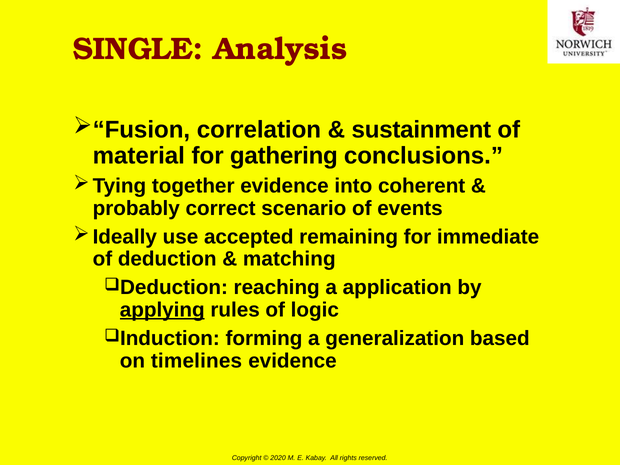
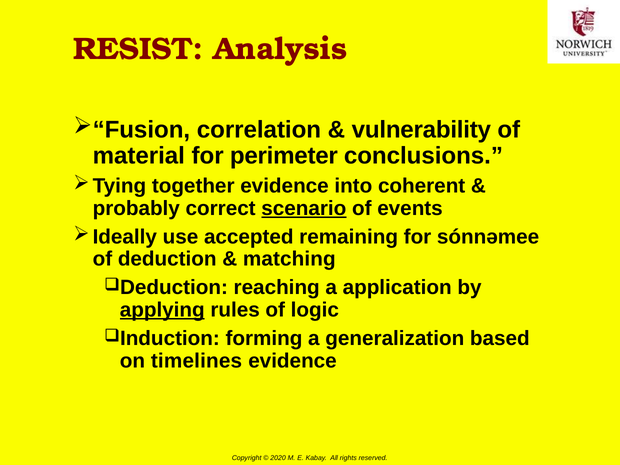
SINGLE: SINGLE -> RESIST (138, 49)
sustainment: sustainment -> vulnerability (421, 130)
gathering: gathering -> perimeter (284, 156)
scenario underline: none -> present (304, 208)
immediate: immediate -> sónnəmee (488, 237)
